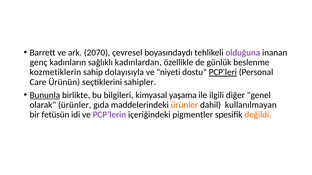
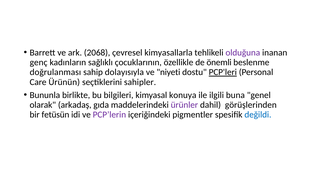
2070: 2070 -> 2068 (97, 53)
boyasındaydı: boyasındaydı -> kimyasallarla (168, 53)
kadınlardan: kadınlardan -> çocuklarının (138, 63)
günlük: günlük -> önemli (219, 63)
kozmetiklerin: kozmetiklerin -> doğrulanması (55, 72)
Bununla underline: present -> none (45, 95)
yaşama: yaşama -> konuya (183, 95)
diğer: diğer -> buna (235, 95)
olarak ürünler: ürünler -> arkadaş (75, 105)
ürünler colour: orange -> purple (184, 105)
kullanılmayan: kullanılmayan -> görüşlerinden (251, 105)
değildi colour: orange -> blue (258, 115)
